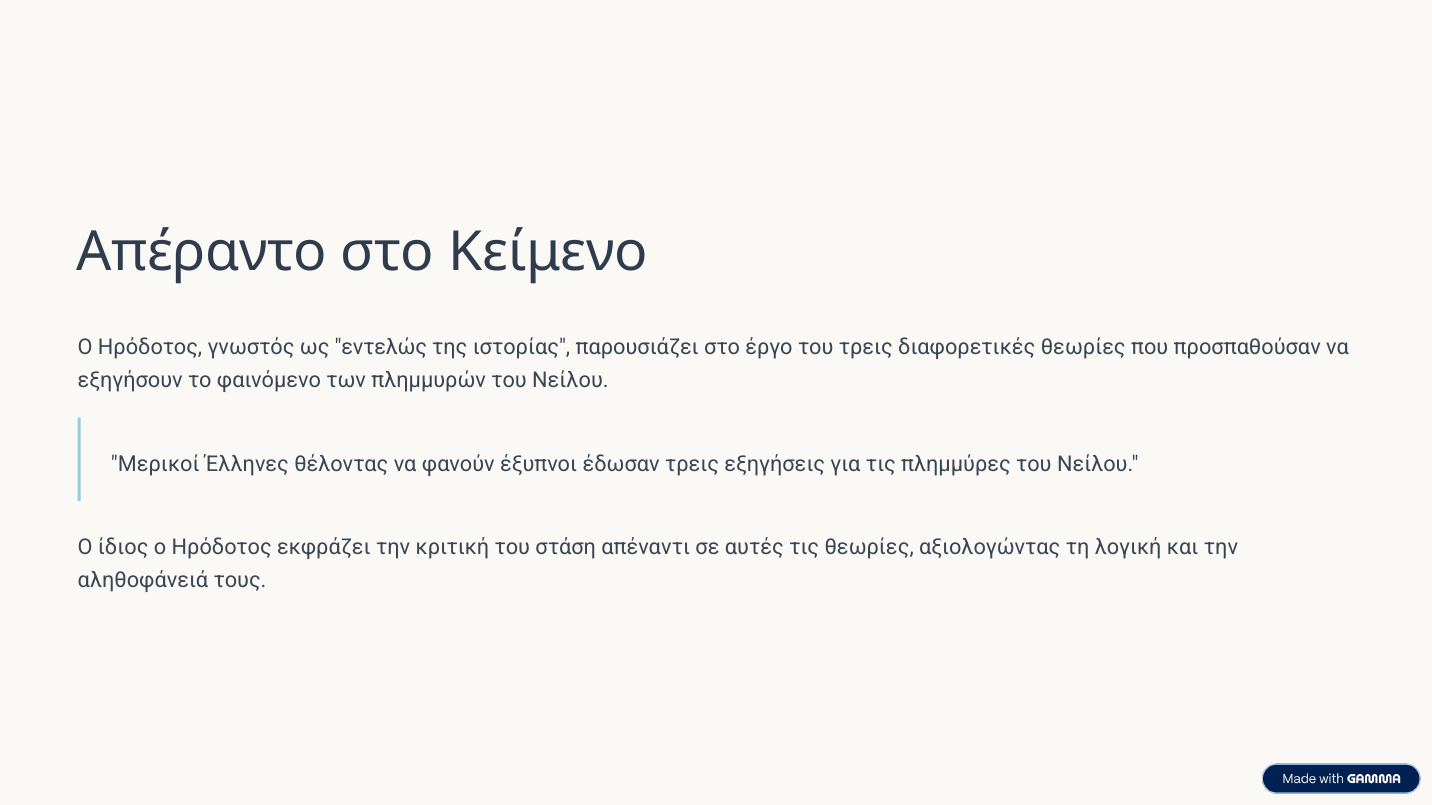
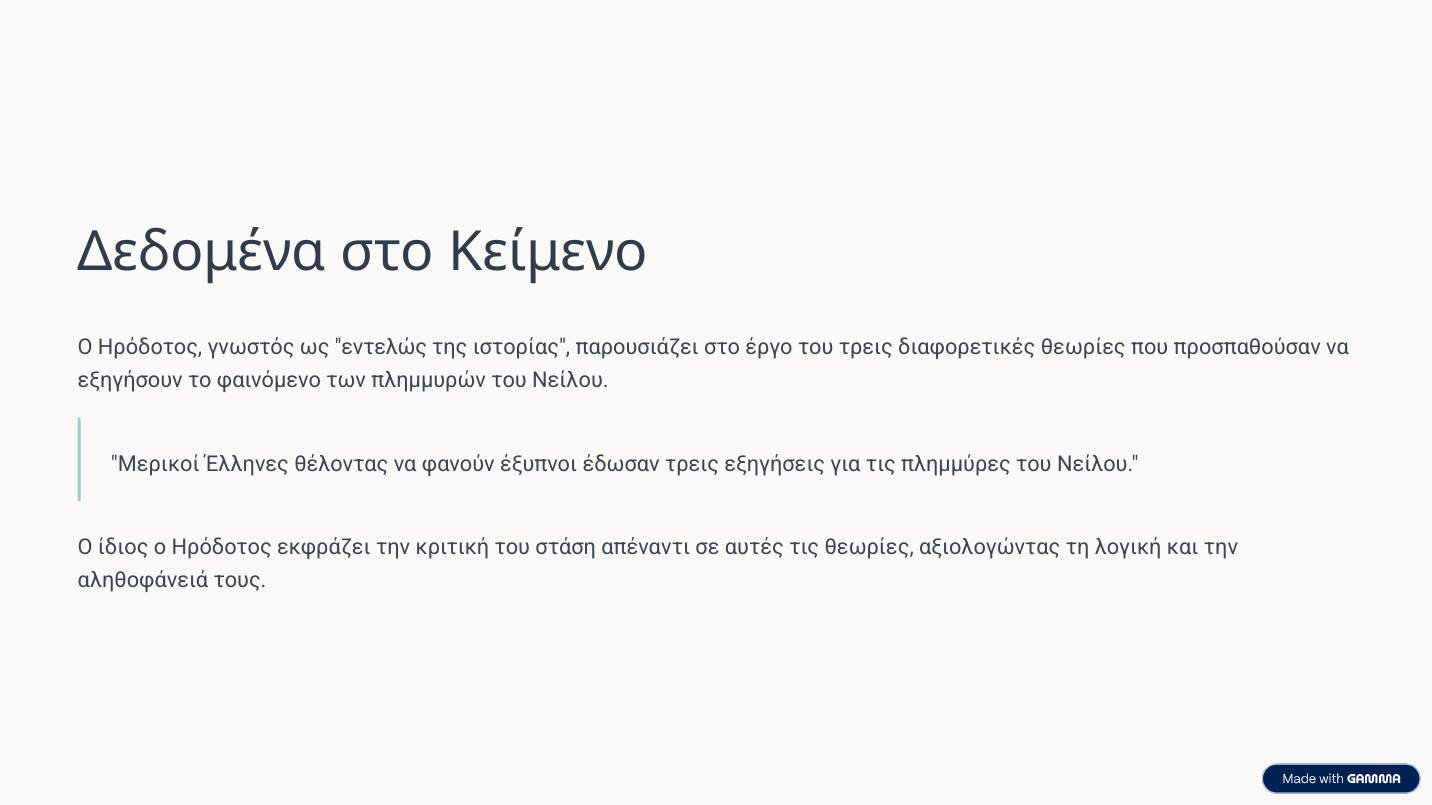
Απέραντο: Απέραντο -> Δεδομένα (202, 252)
